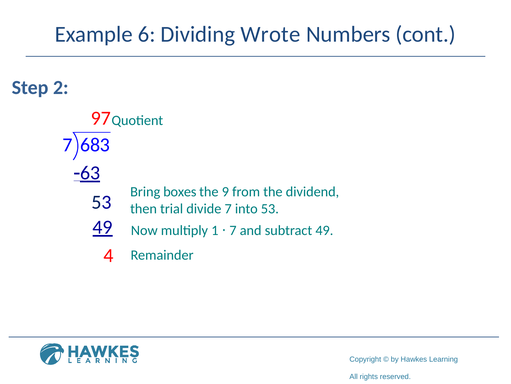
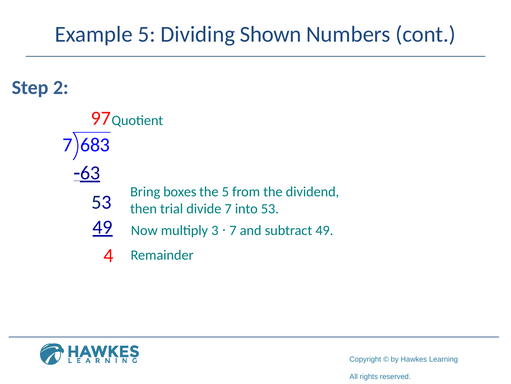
Example 6: 6 -> 5 (147, 34)
Wrote: Wrote -> Shown (271, 34)
the 9: 9 -> 5 (225, 191)
multiply 1: 1 -> 3 (215, 230)
